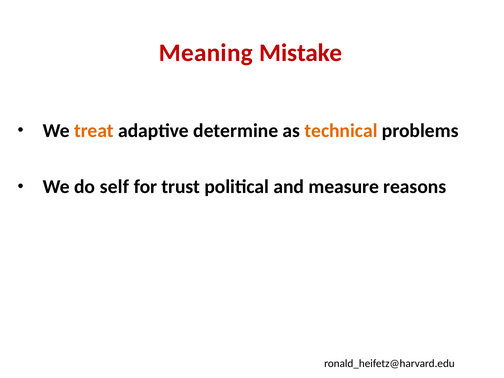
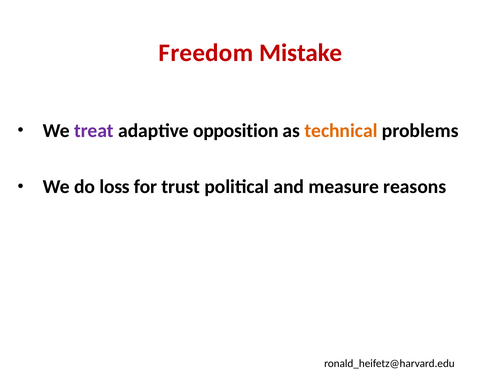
Meaning: Meaning -> Freedom (206, 53)
treat colour: orange -> purple (94, 131)
determine: determine -> opposition (236, 131)
self: self -> loss (115, 187)
